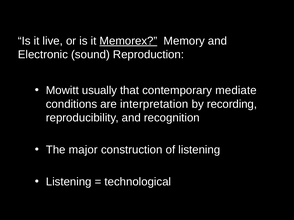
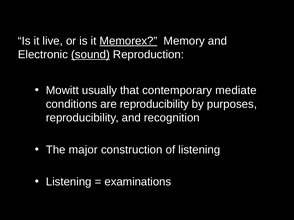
sound underline: none -> present (91, 55)
are interpretation: interpretation -> reproducibility (154, 104)
recording: recording -> purposes (232, 104)
technological: technological -> examinations (138, 182)
